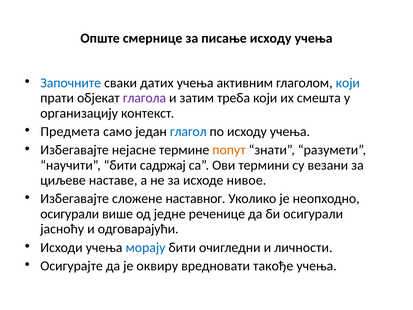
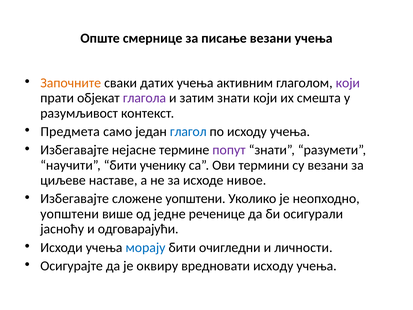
писање исходу: исходу -> везани (271, 38)
Започните colour: blue -> orange (71, 83)
који colour: blue -> purple (348, 83)
затим треба: треба -> знати (234, 98)
организацију: организацију -> разумљивост (79, 113)
попут colour: orange -> purple (229, 150)
садржај: садржај -> ученику (163, 165)
сложене наставног: наставног -> уопштени (195, 199)
осигурали: осигурали -> уопштени (70, 214)
вредновати такође: такође -> исходу (273, 266)
